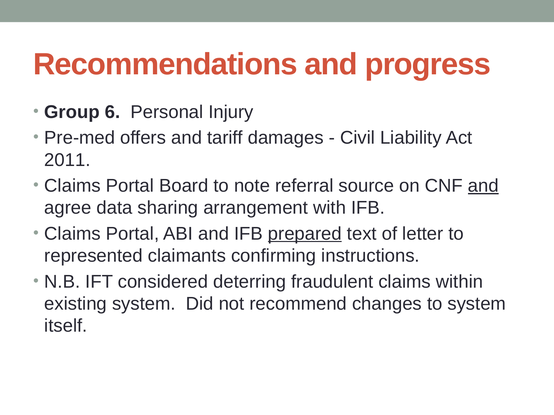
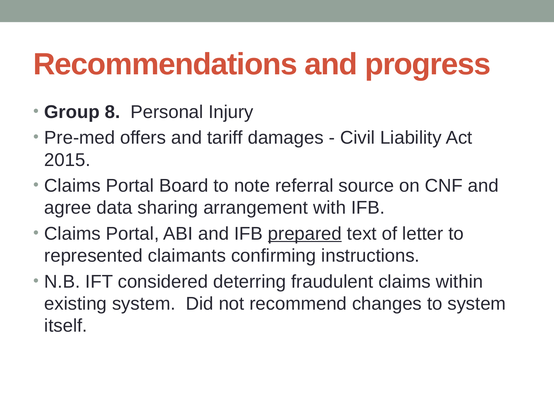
6: 6 -> 8 (112, 112)
2011: 2011 -> 2015 (67, 160)
and underline: present -> none (483, 186)
